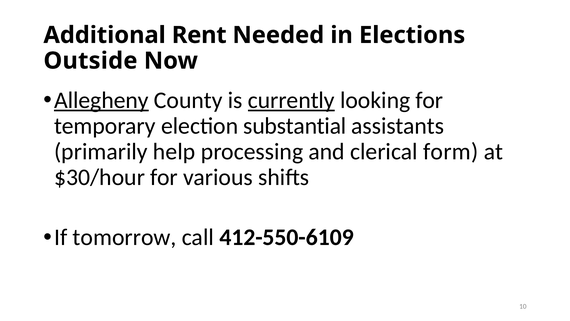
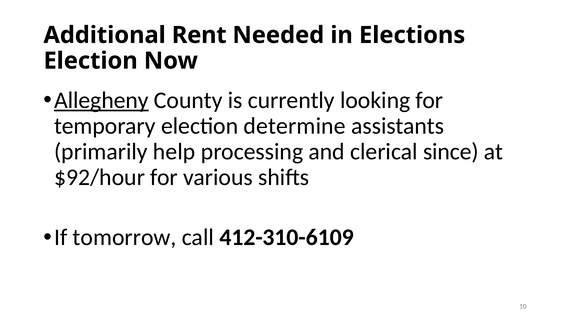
Outside: Outside -> Election (91, 61)
currently underline: present -> none (291, 100)
substantial: substantial -> determine (295, 126)
form: form -> since (451, 151)
$30/hour: $30/hour -> $92/hour (100, 177)
412-550-6109: 412-550-6109 -> 412-310-6109 (287, 237)
